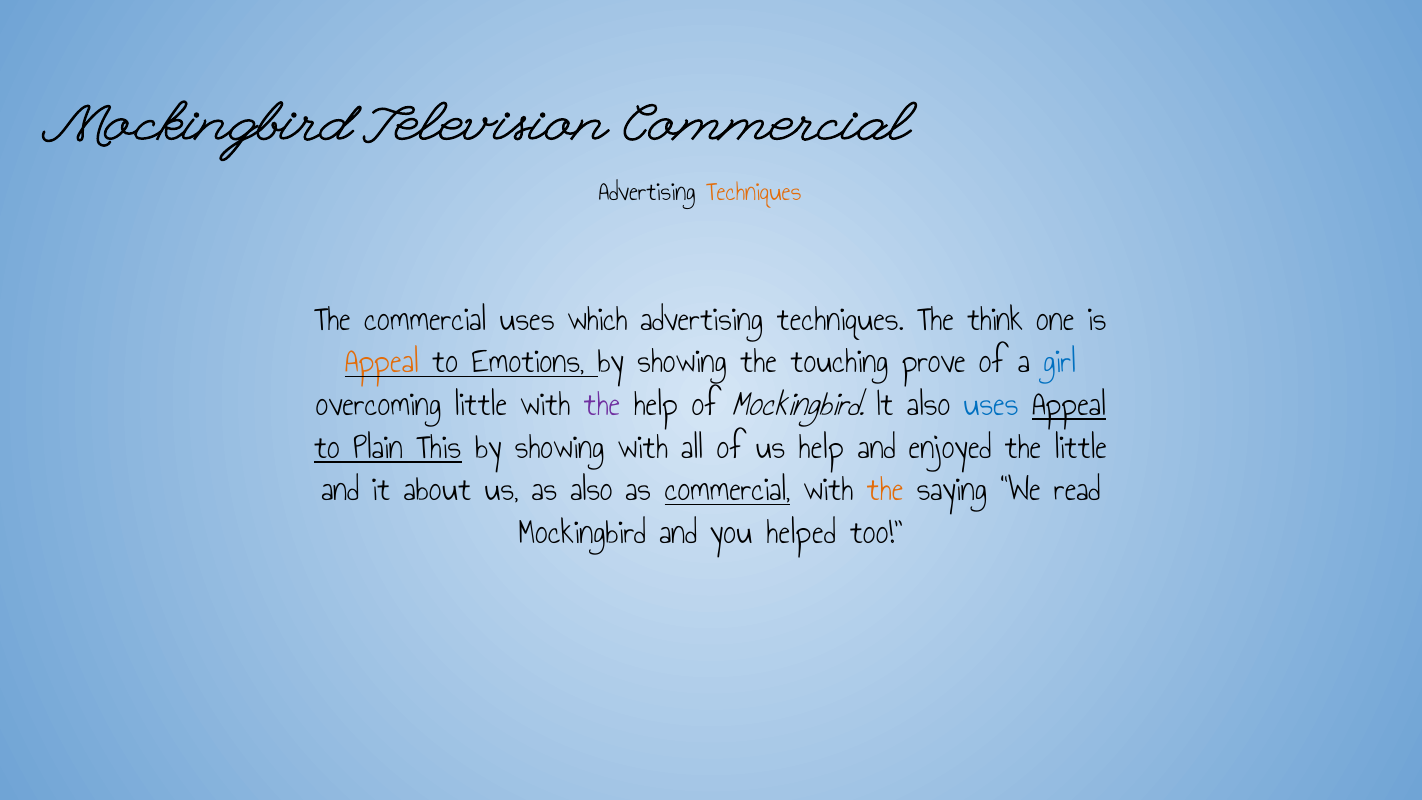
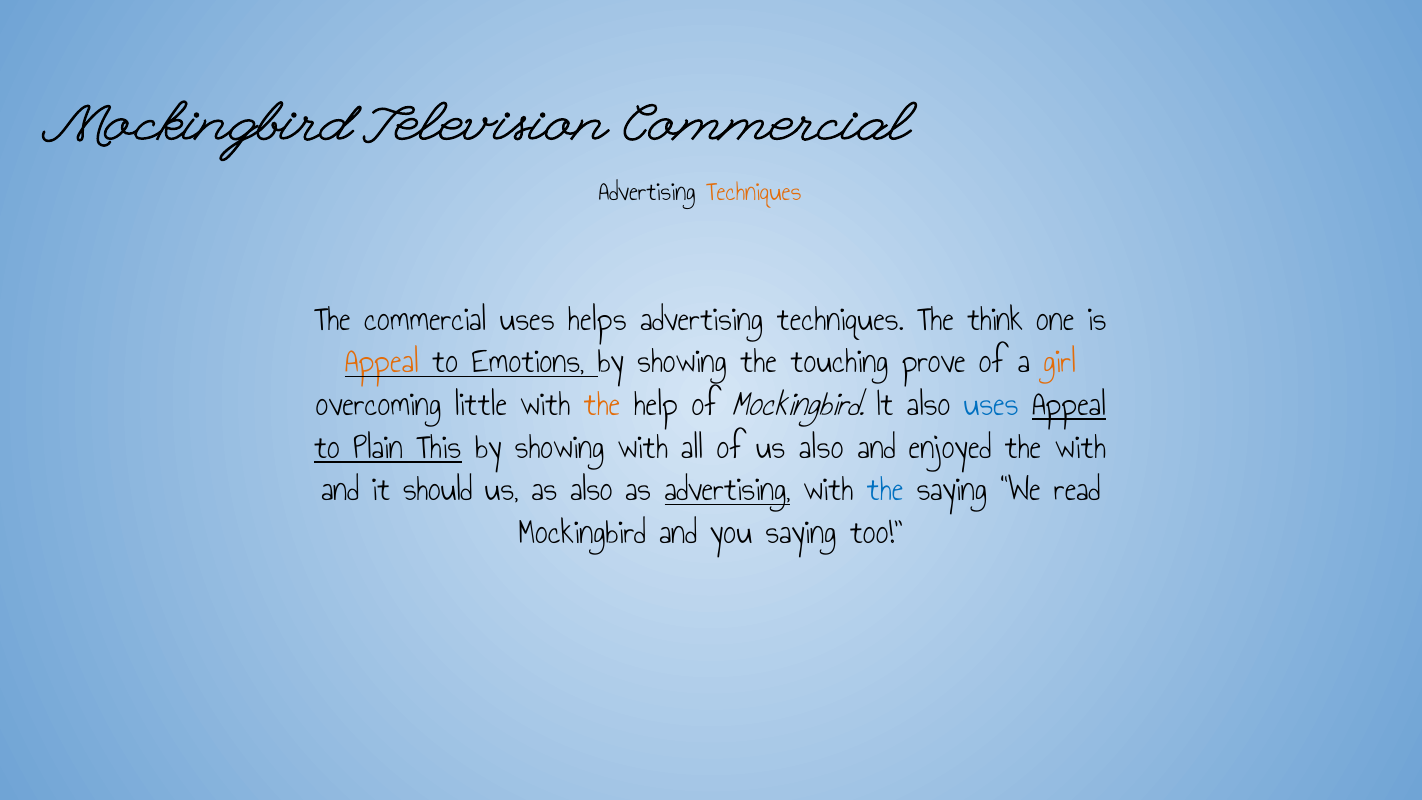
which: which -> helps (597, 318)
girl colour: blue -> orange (1060, 361)
the colour: purple -> orange (602, 404)
us help: help -> also (821, 446)
the little: little -> with (1081, 446)
about: about -> should (438, 489)
as commercial: commercial -> advertising (728, 489)
the colour: orange -> blue (885, 489)
you helped: helped -> saying (801, 532)
